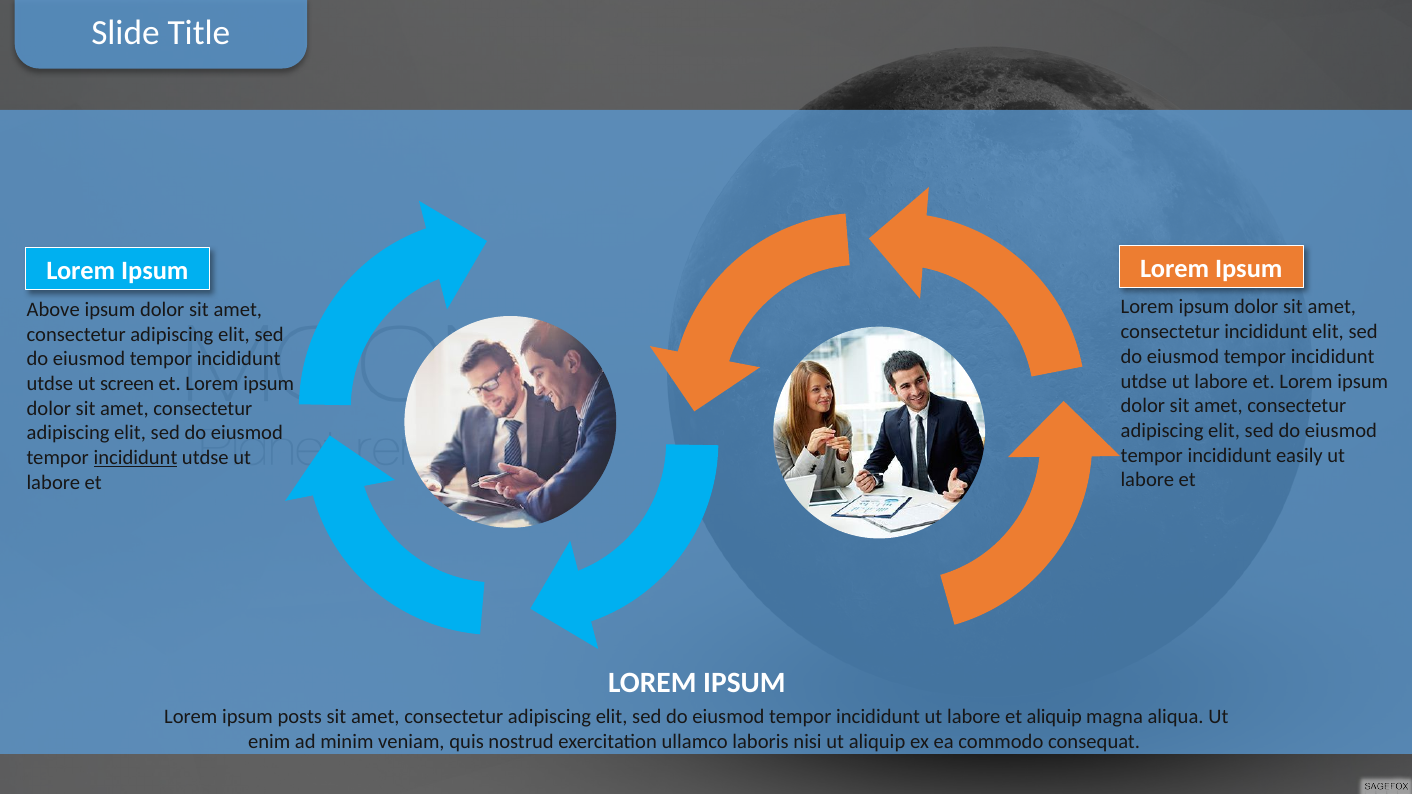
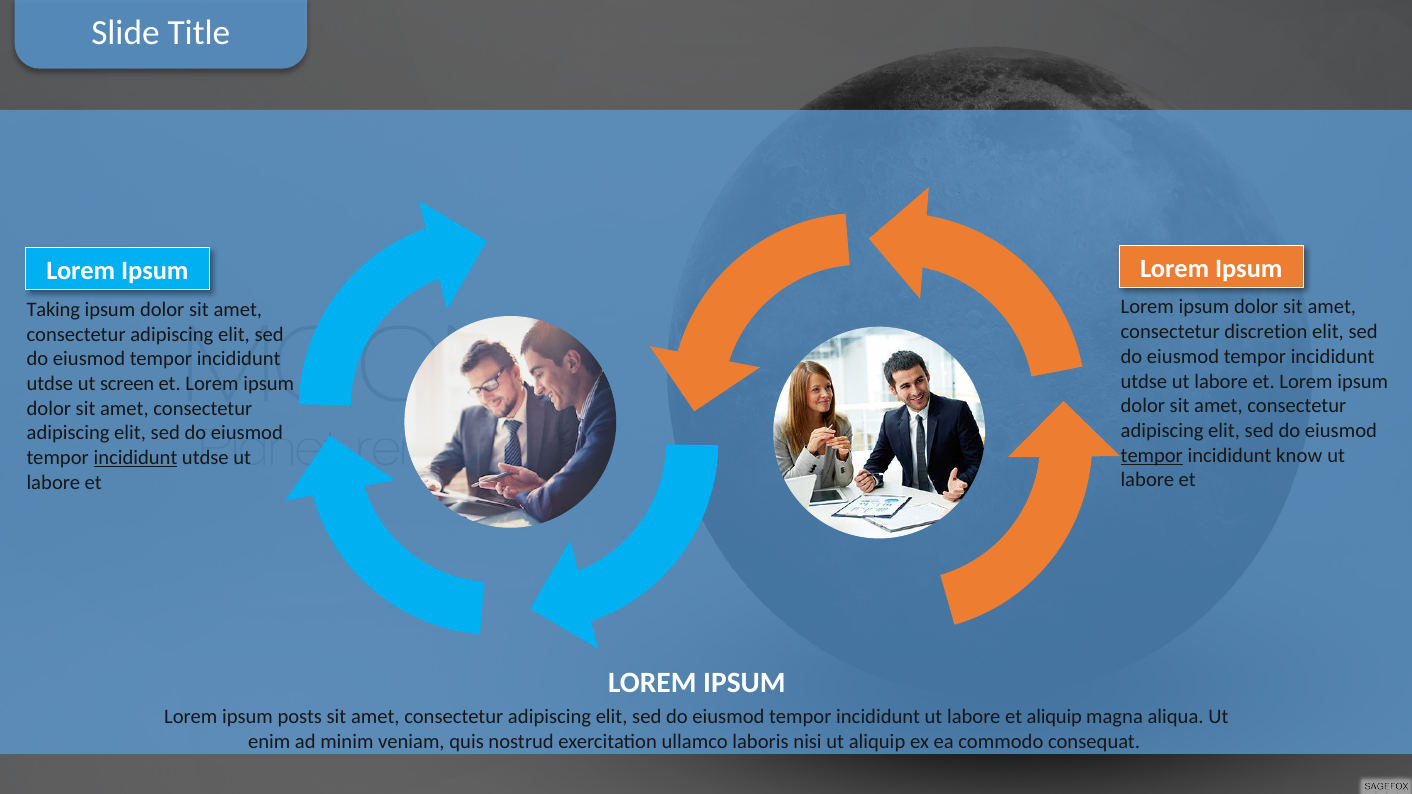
Above: Above -> Taking (53, 310)
consectetur incididunt: incididunt -> discretion (1266, 332)
tempor underline: none -> present (1152, 456)
easily: easily -> know (1299, 456)
